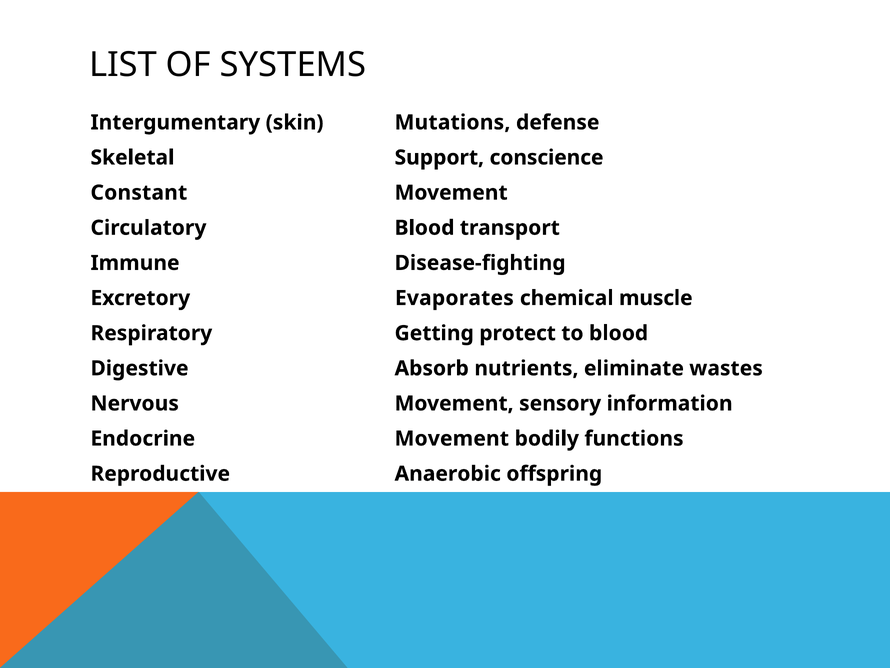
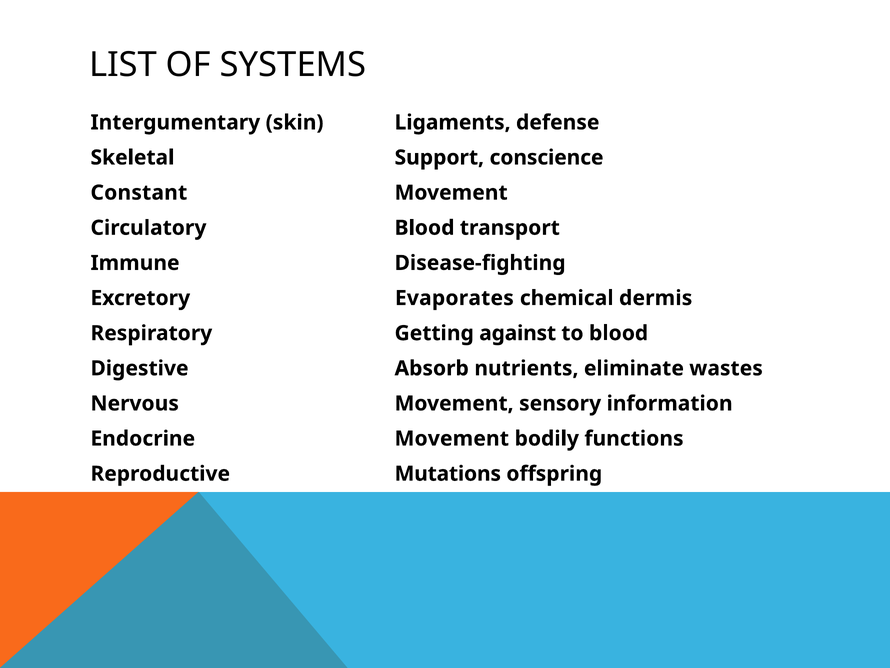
Mutations: Mutations -> Ligaments (453, 122)
muscle: muscle -> dermis (656, 298)
protect: protect -> against (518, 333)
Anaerobic: Anaerobic -> Mutations (448, 473)
